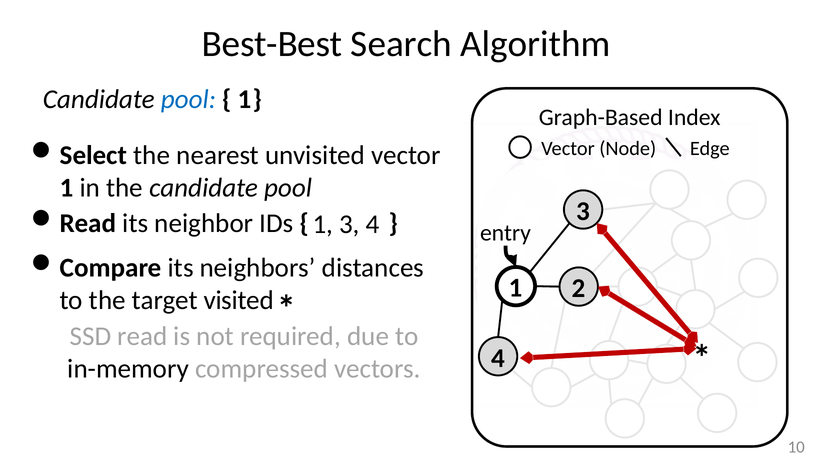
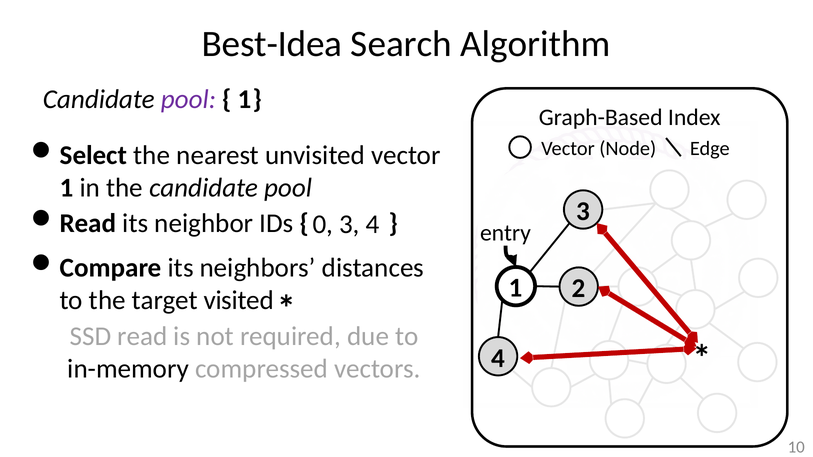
Best-Best: Best-Best -> Best-Idea (272, 44)
pool colour: blue -> purple (188, 99)
1: 1 -> 0 (323, 224)
